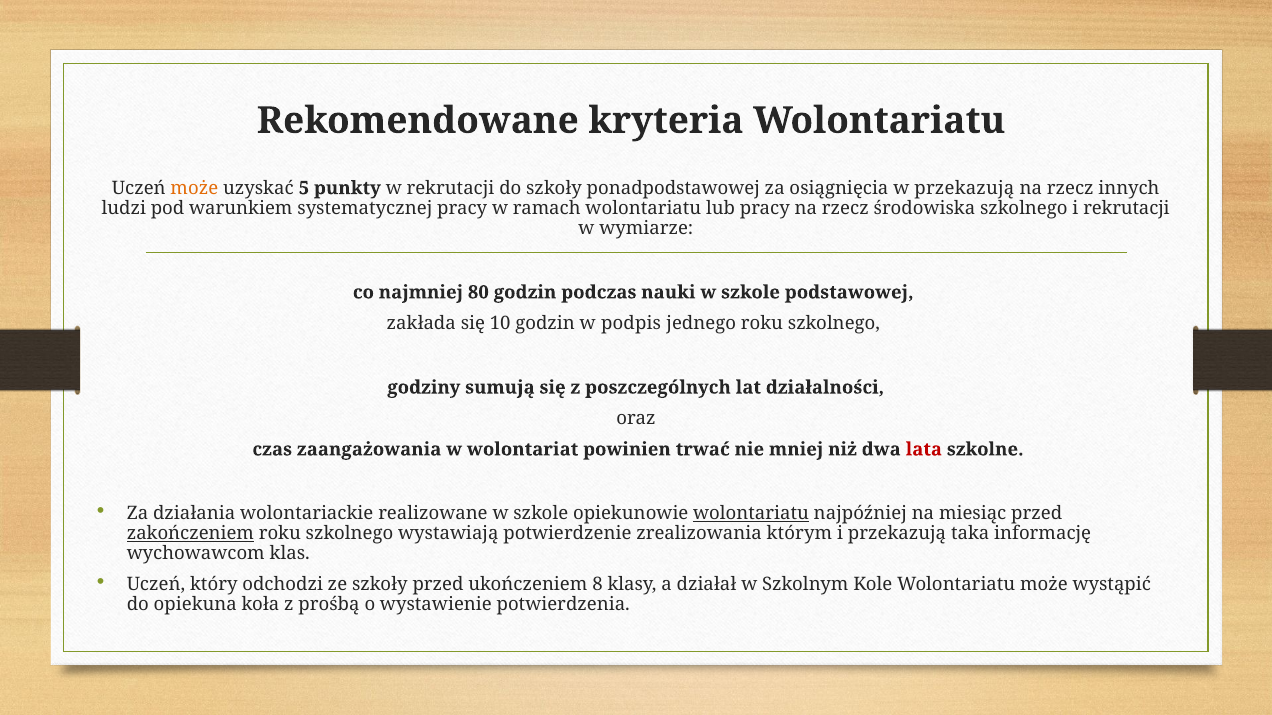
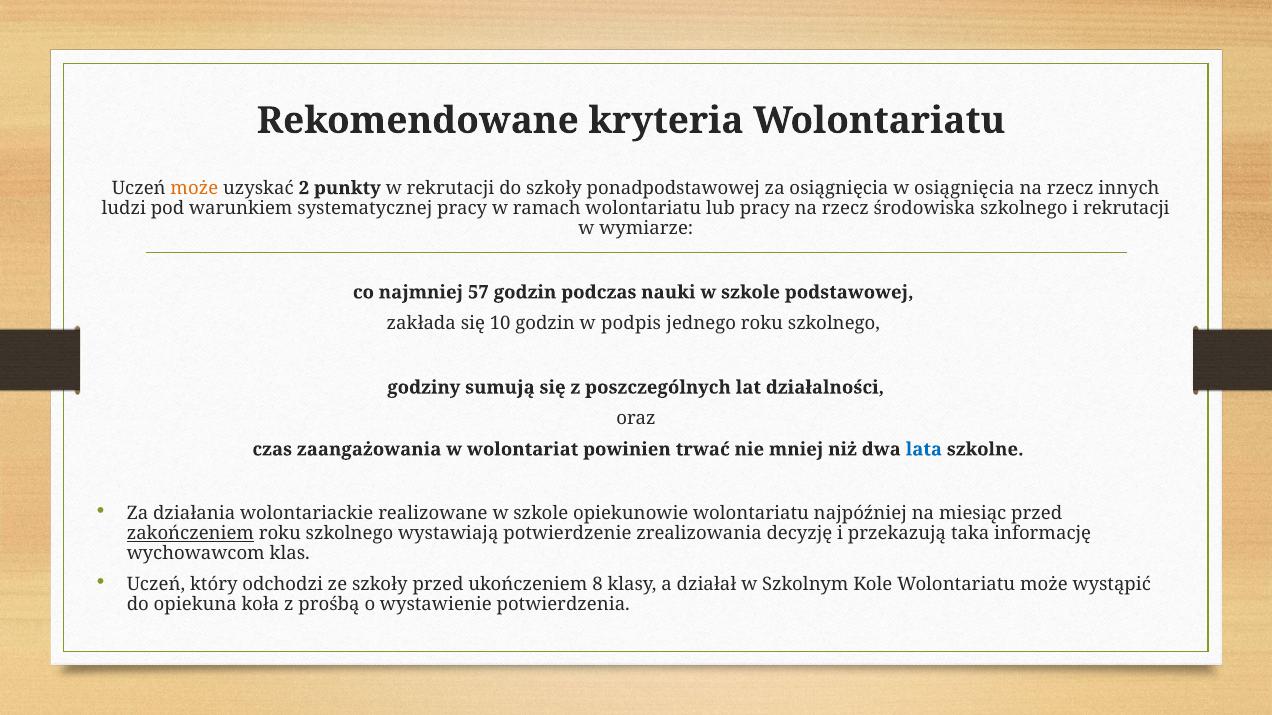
5: 5 -> 2 (304, 188)
w przekazują: przekazują -> osiągnięcia (964, 188)
80: 80 -> 57 (478, 293)
lata colour: red -> blue (924, 450)
wolontariatu underline: present -> none (751, 514)
którym: którym -> decyzję (799, 534)
